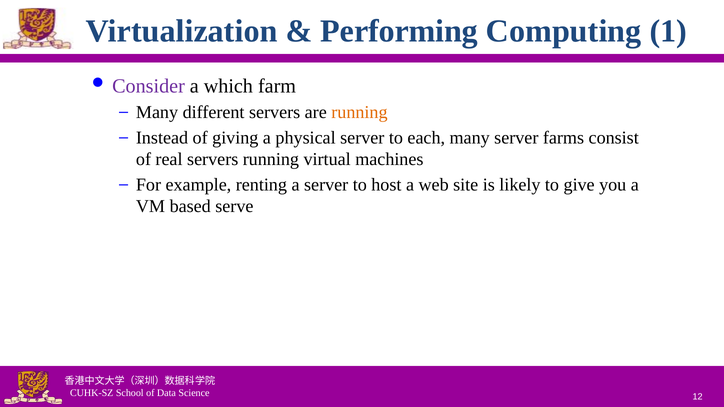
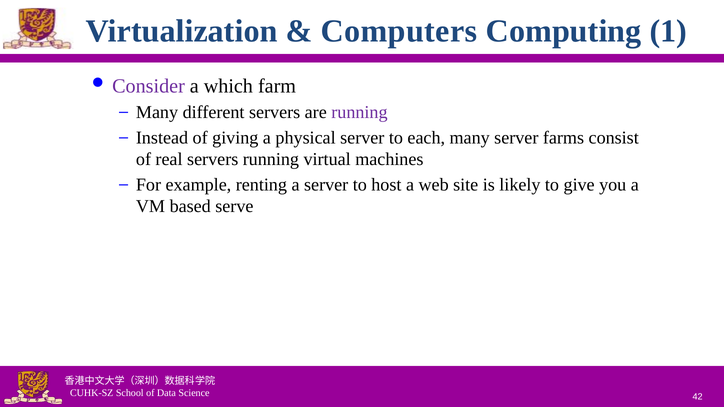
Performing: Performing -> Computers (399, 31)
running colour: orange -> purple (359, 112)
12: 12 -> 42 (698, 397)
